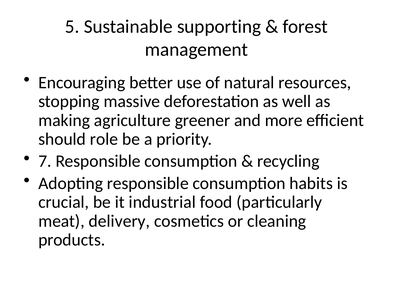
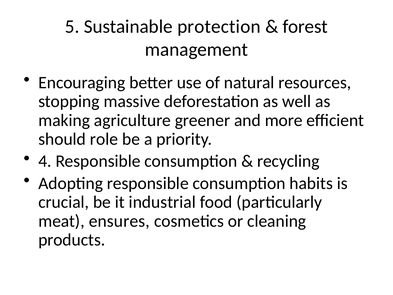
supporting: supporting -> protection (219, 27)
7: 7 -> 4 (45, 161)
delivery: delivery -> ensures (119, 221)
